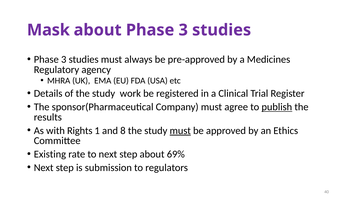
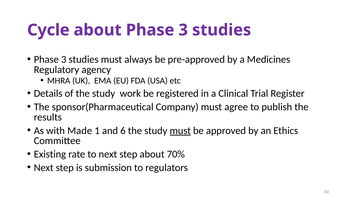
Mask: Mask -> Cycle (48, 30)
publish underline: present -> none (277, 107)
Rights: Rights -> Made (80, 130)
8: 8 -> 6 (123, 130)
69%: 69% -> 70% (176, 154)
